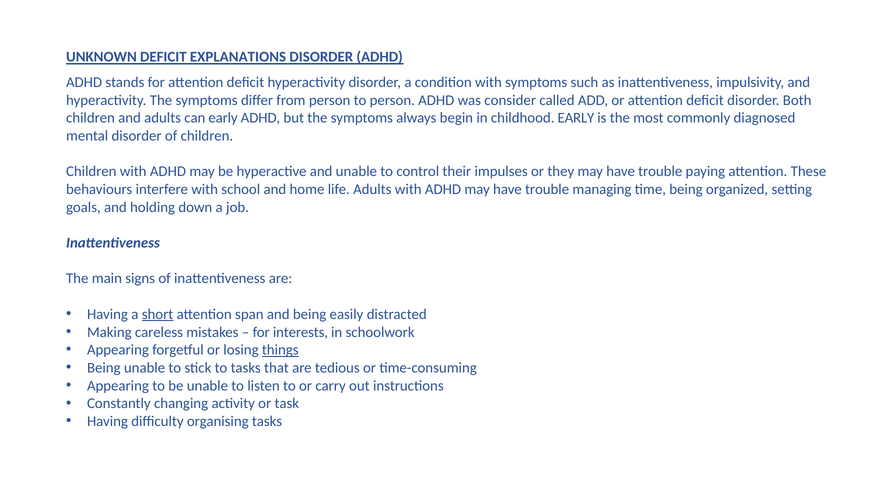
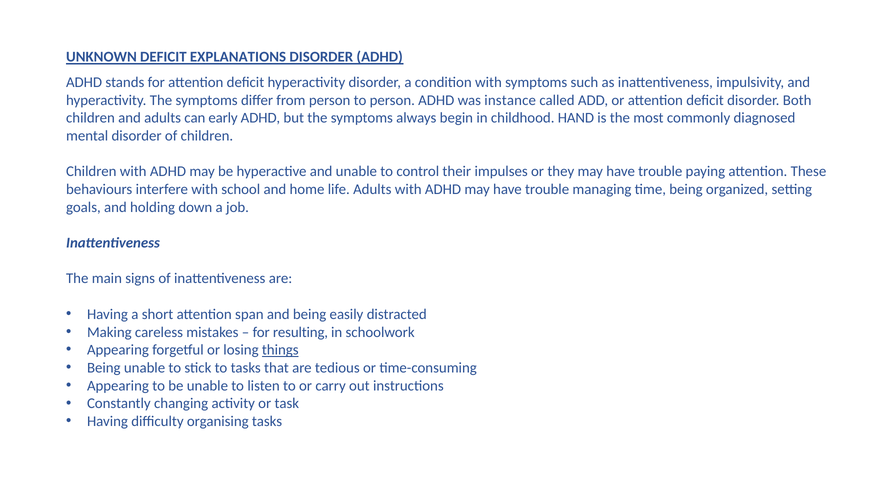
consider: consider -> instance (510, 100)
childhood EARLY: EARLY -> HAND (576, 118)
short underline: present -> none (158, 314)
interests: interests -> resulting (301, 332)
